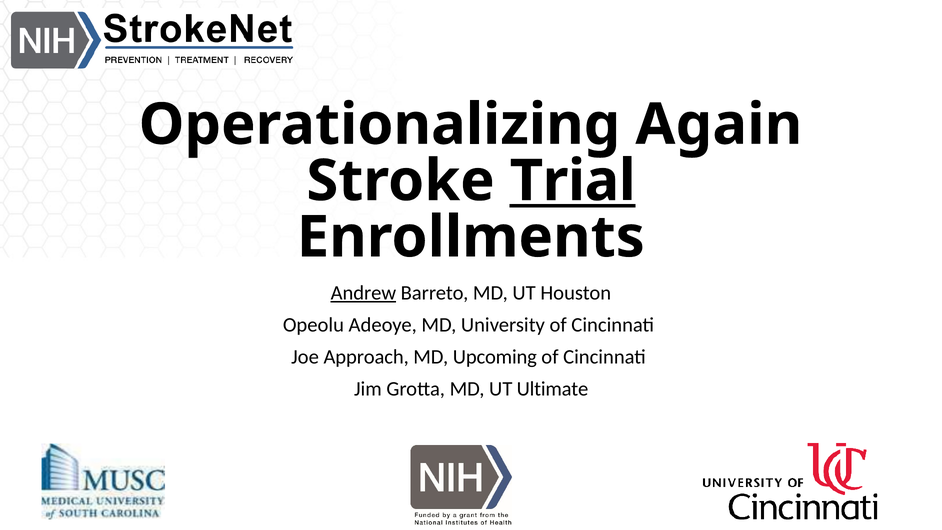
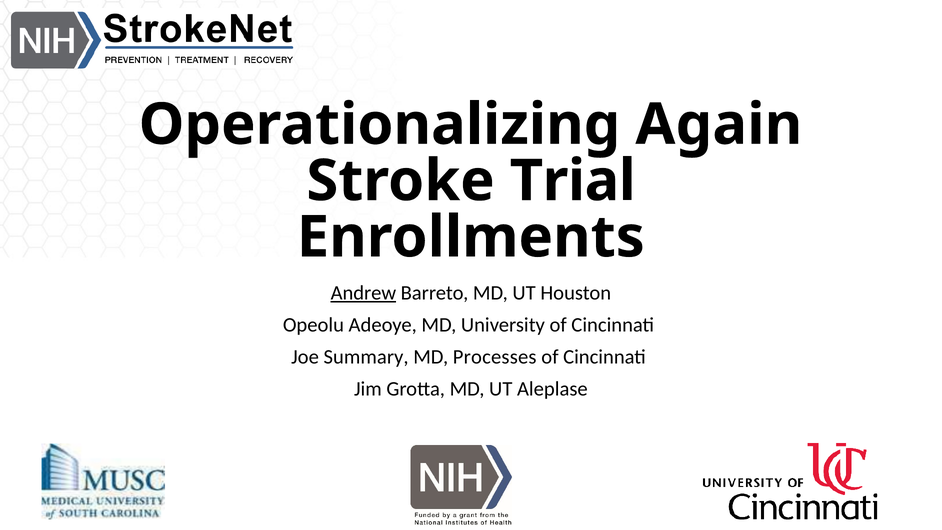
Trial underline: present -> none (573, 181)
Approach: Approach -> Summary (366, 357)
Upcoming: Upcoming -> Processes (495, 357)
Ultimate: Ultimate -> Aleplase (552, 389)
